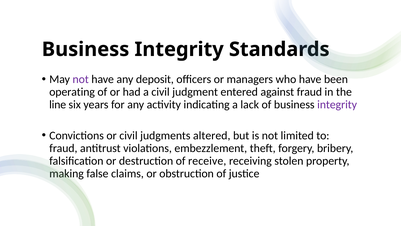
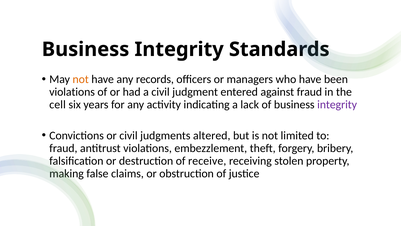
not colour: purple -> orange (81, 79)
deposit: deposit -> records (155, 79)
operating: operating -> violations (72, 92)
line: line -> cell (58, 105)
